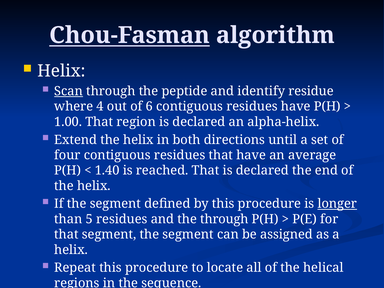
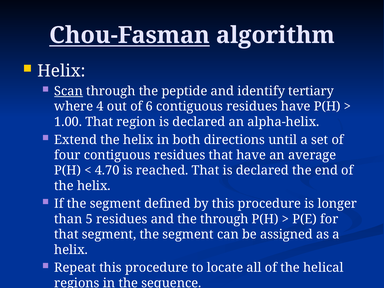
residue: residue -> tertiary (311, 91)
1.40: 1.40 -> 4.70 (107, 170)
longer underline: present -> none (337, 204)
